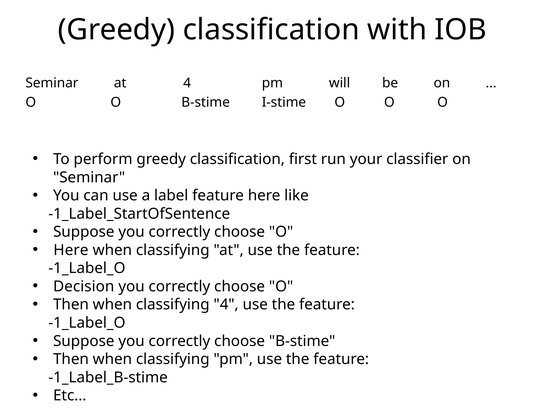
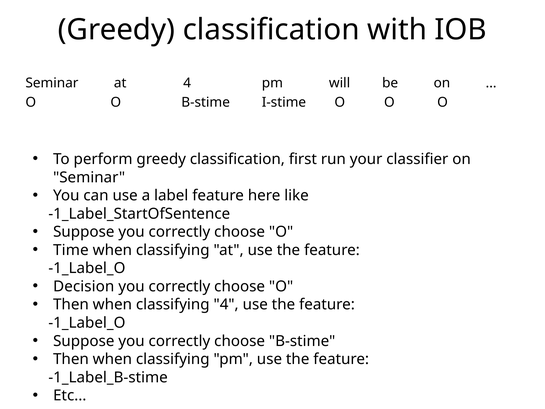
Here: Here -> Time (71, 250)
